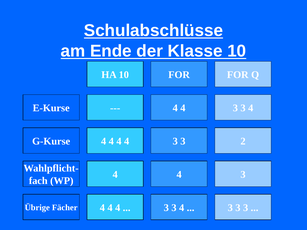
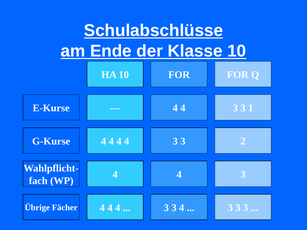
4: 4 -> 1 (251, 108)
